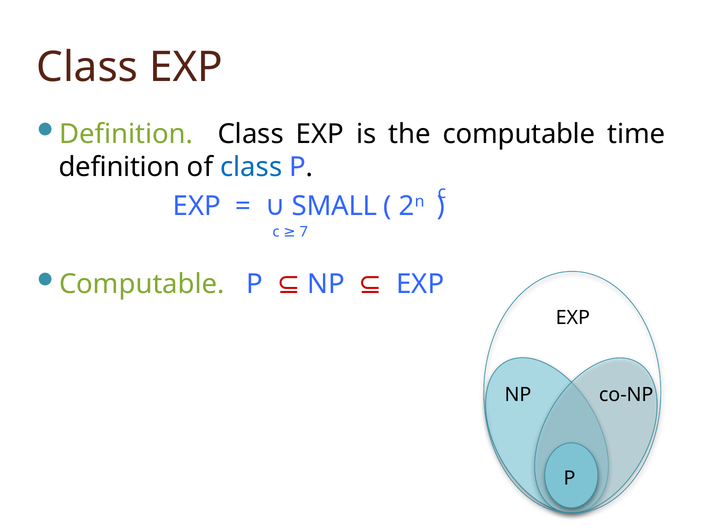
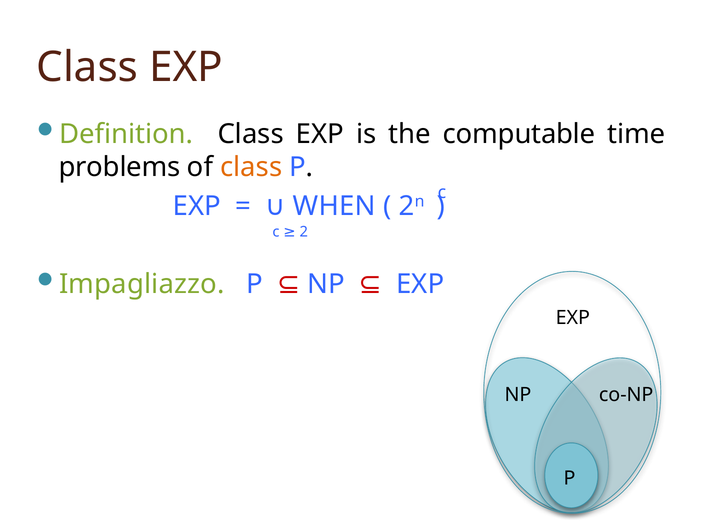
definition: definition -> problems (119, 167)
class colour: blue -> orange (251, 167)
SMALL: SMALL -> WHEN (334, 206)
c 7: 7 -> 2 (304, 232)
Computable: Computable -> Impagliazzo (142, 284)
